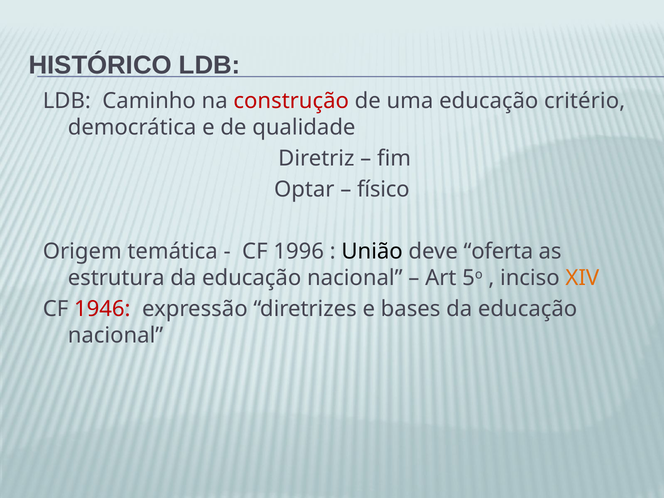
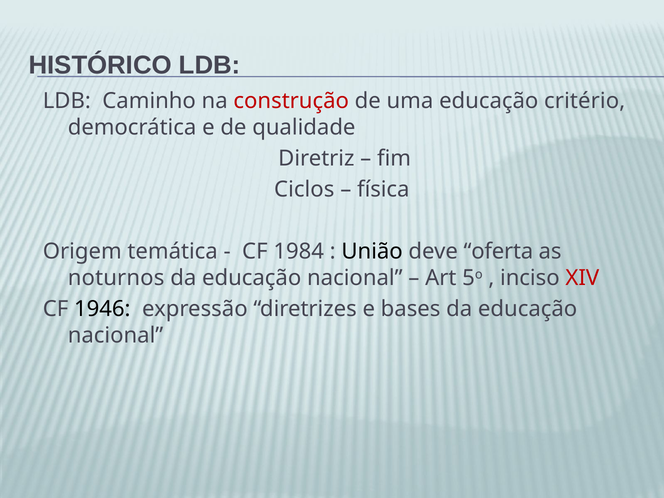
Optar: Optar -> Ciclos (304, 190)
físico: físico -> física (383, 190)
1996: 1996 -> 1984 (299, 252)
estrutura: estrutura -> noturnos (116, 278)
XIV colour: orange -> red (582, 278)
1946 colour: red -> black (102, 309)
